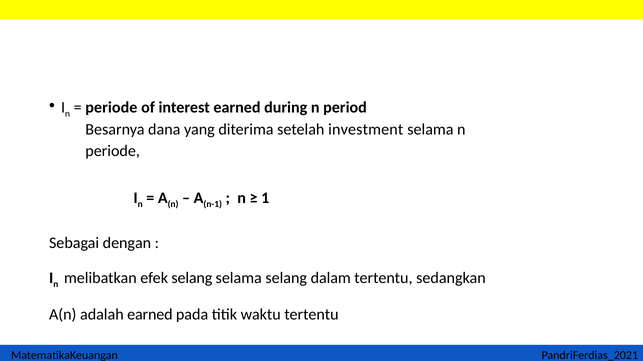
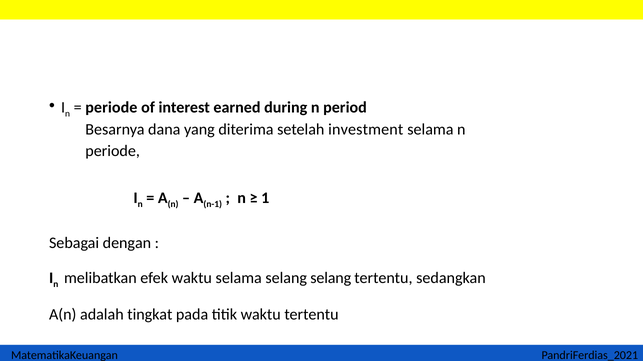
efek selang: selang -> waktu (192, 278)
selang dalam: dalam -> selang (331, 278)
adalah earned: earned -> tingkat (150, 315)
